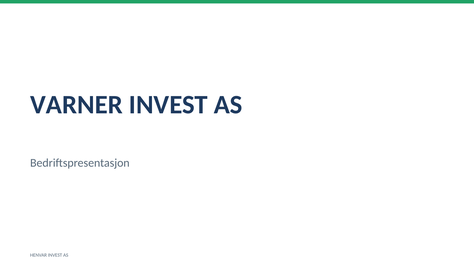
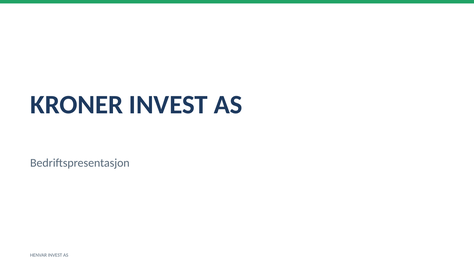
VARNER: VARNER -> KRONER (77, 105)
